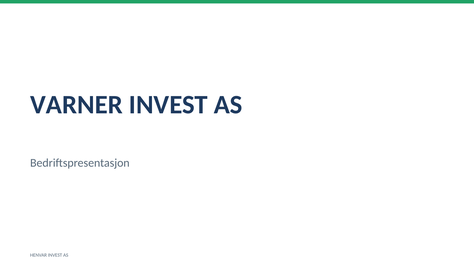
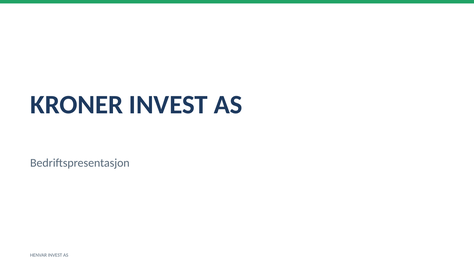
VARNER: VARNER -> KRONER (77, 105)
